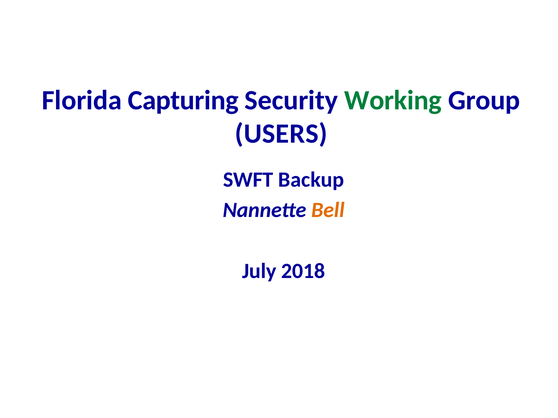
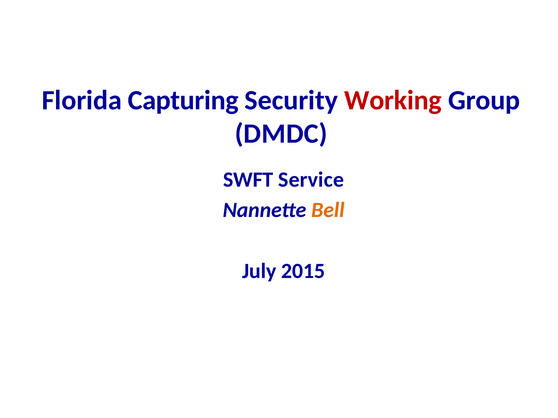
Working colour: green -> red (393, 100)
USERS: USERS -> DMDC (281, 134)
Backup: Backup -> Service (311, 180)
2018: 2018 -> 2015 (303, 271)
